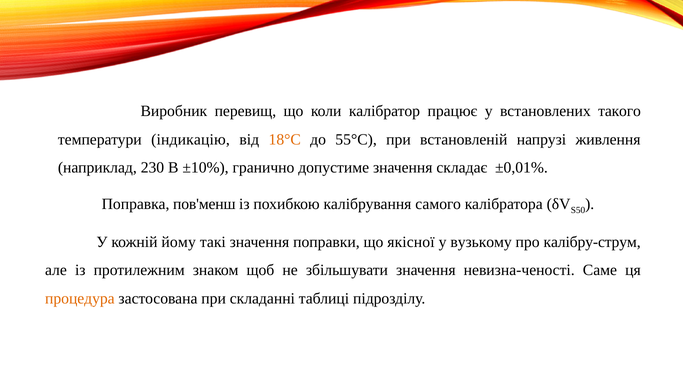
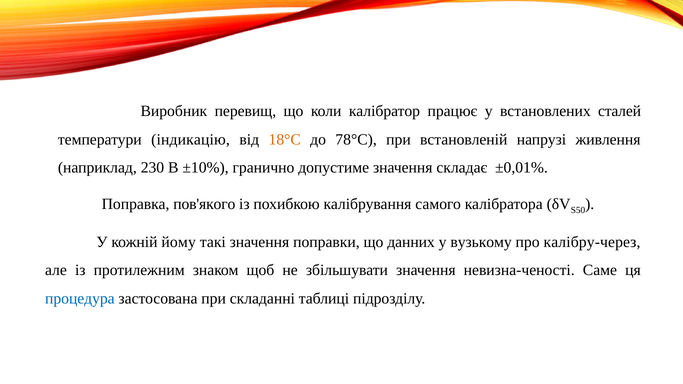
такого: такого -> сталей (620, 111)
55°С: 55°С -> 78°С (356, 140)
пов'менш: пов'менш -> пов'якого (204, 204)
якісної: якісної -> данних (411, 242)
калібру-струм: калібру-струм -> калібру-через (592, 242)
процедура colour: orange -> blue (80, 299)
